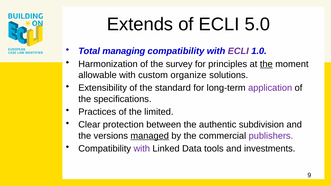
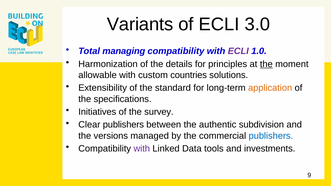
Extends: Extends -> Variants (140, 24)
5.0: 5.0 -> 3.0 (257, 24)
survey: survey -> details (179, 64)
organize: organize -> countries (189, 75)
application colour: purple -> orange (270, 88)
Practices: Practices -> Initiatives (97, 112)
limited: limited -> survey (159, 112)
Clear protection: protection -> publishers (123, 125)
managed underline: present -> none (150, 136)
publishers colour: purple -> blue (271, 136)
